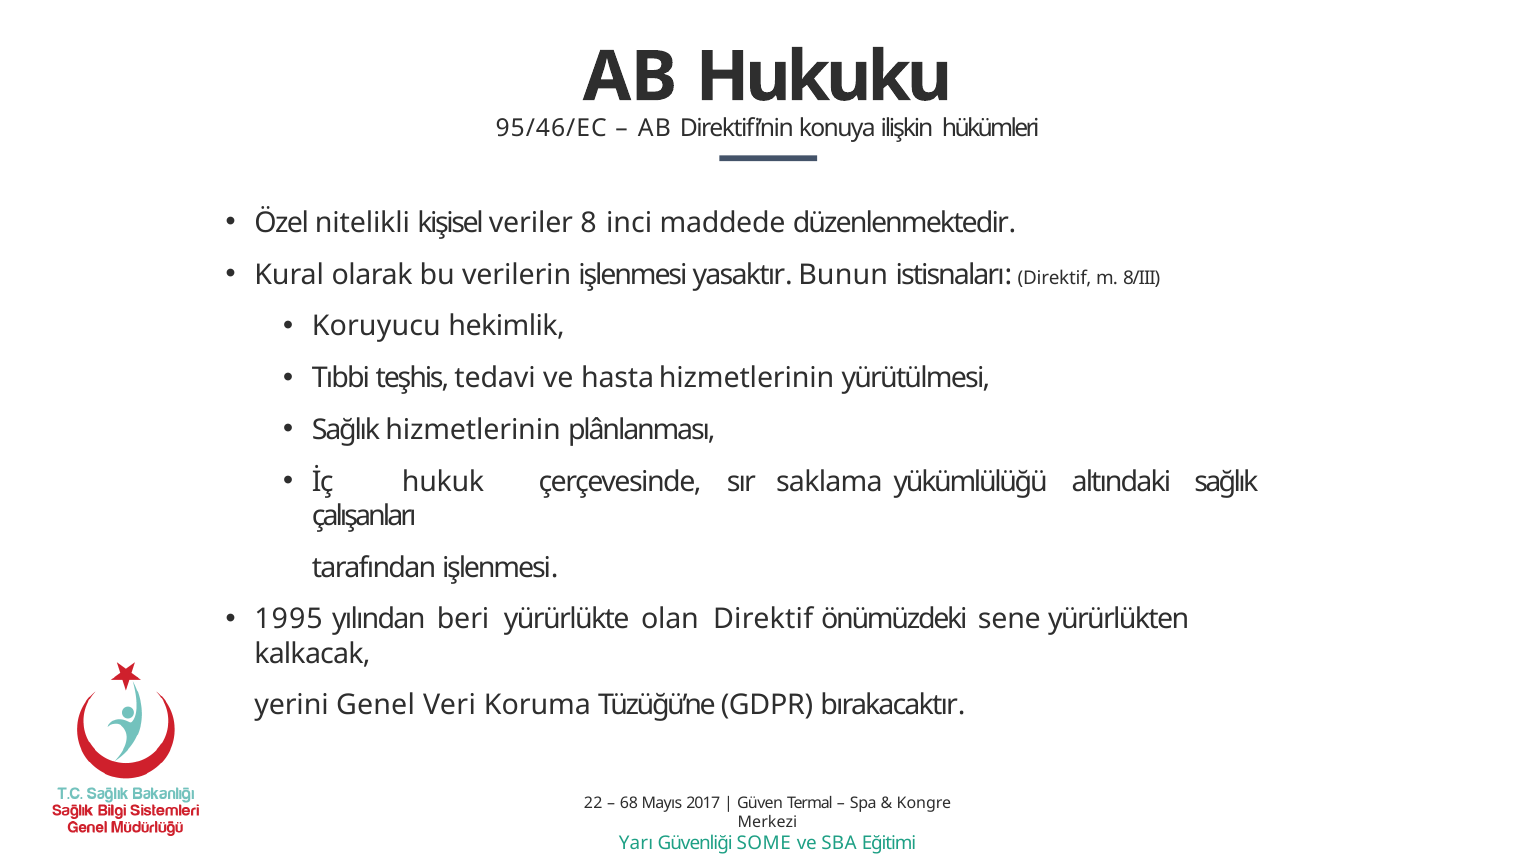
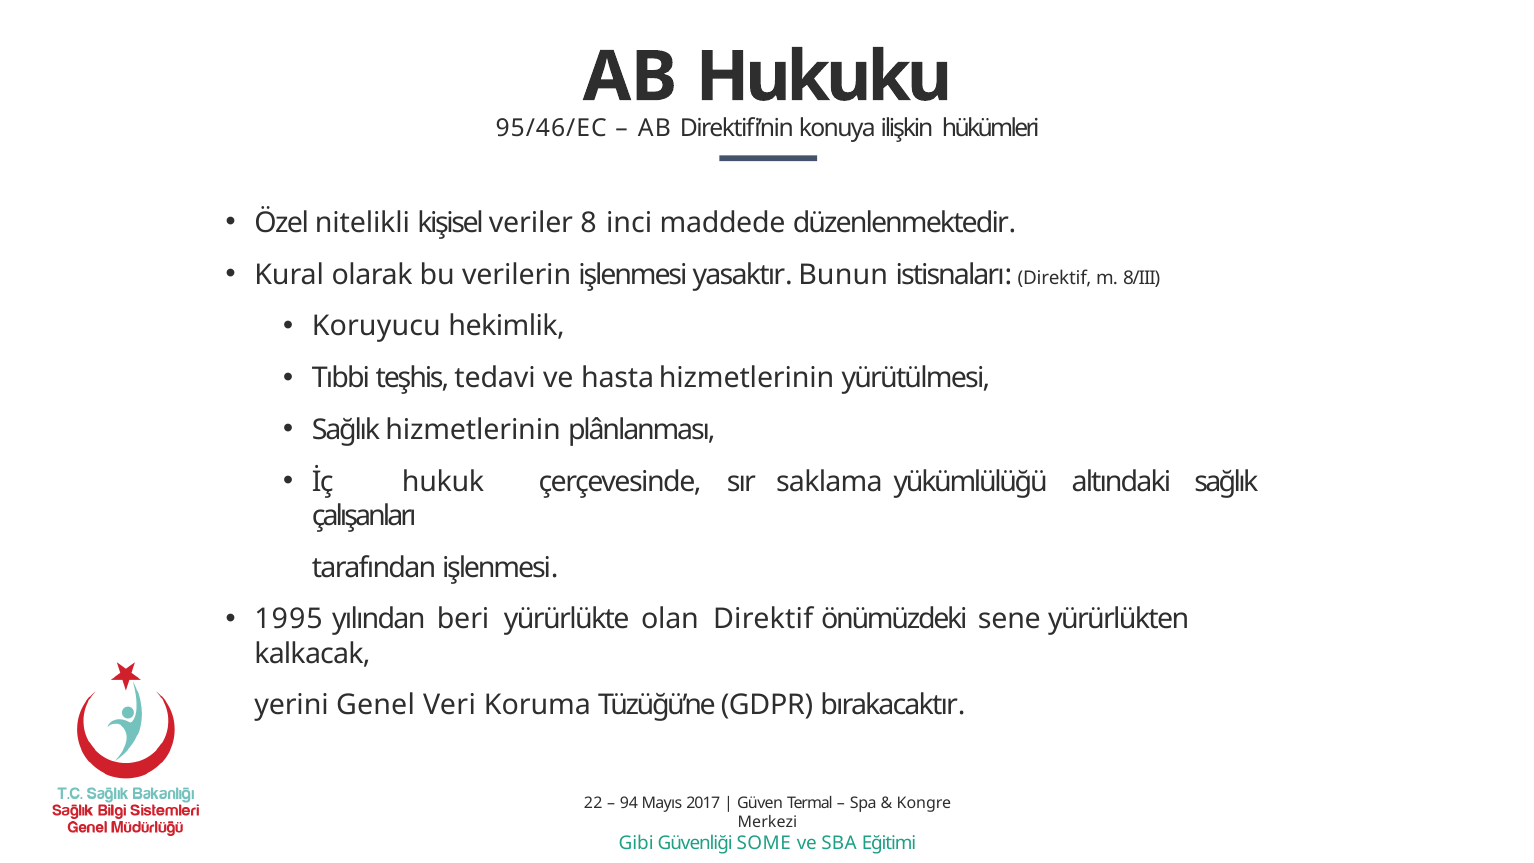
68: 68 -> 94 (629, 804)
Yarı: Yarı -> Gibi (636, 844)
